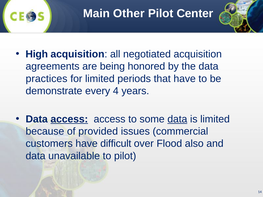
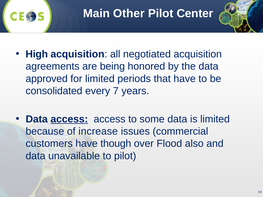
practices: practices -> approved (47, 79)
demonstrate: demonstrate -> consolidated (54, 91)
4: 4 -> 7 (116, 91)
data underline: present -> none (177, 119)
provided: provided -> increase (98, 131)
difficult: difficult -> though (116, 144)
